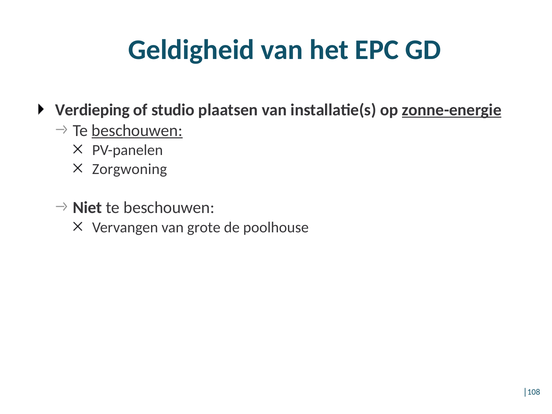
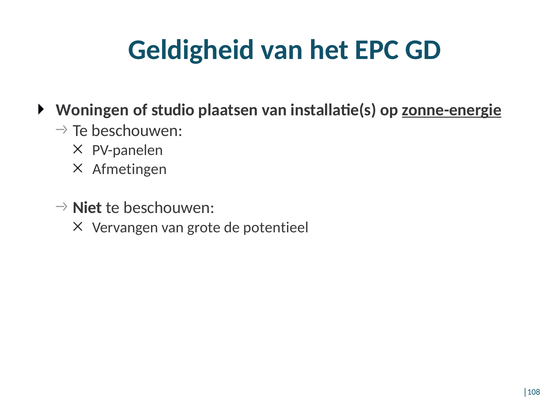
Verdieping: Verdieping -> Woningen (92, 110)
beschouwen underline: present -> none (137, 131)
Zorgwoning: Zorgwoning -> Afmetingen (130, 169)
poolhouse: poolhouse -> potentieel (276, 227)
